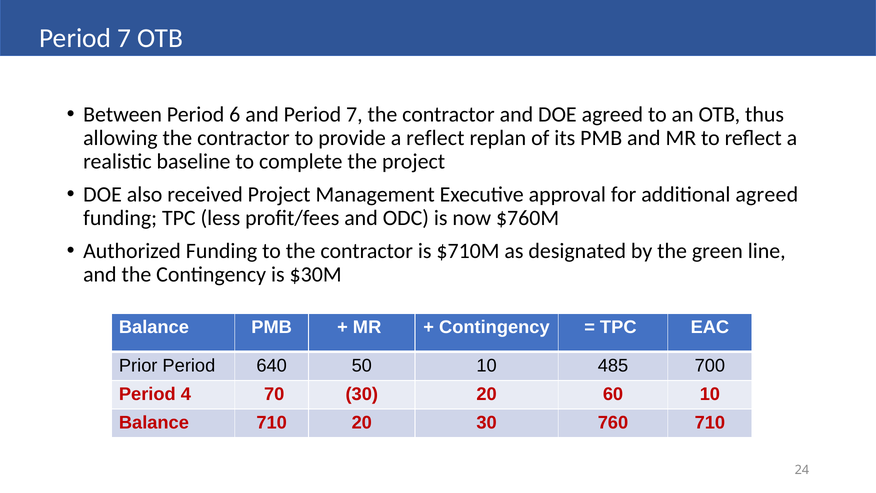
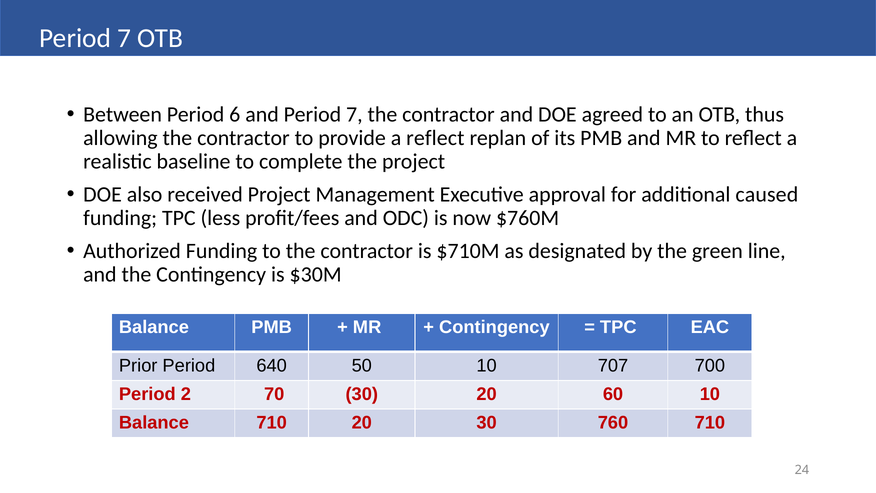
additional agreed: agreed -> caused (767, 194)
485: 485 -> 707 (613, 366)
4: 4 -> 2 (186, 394)
